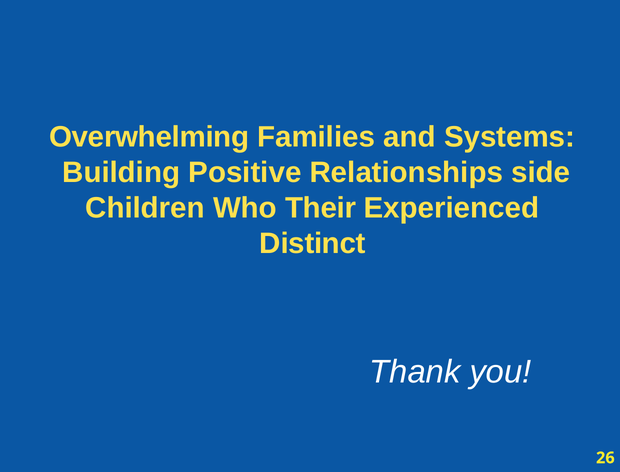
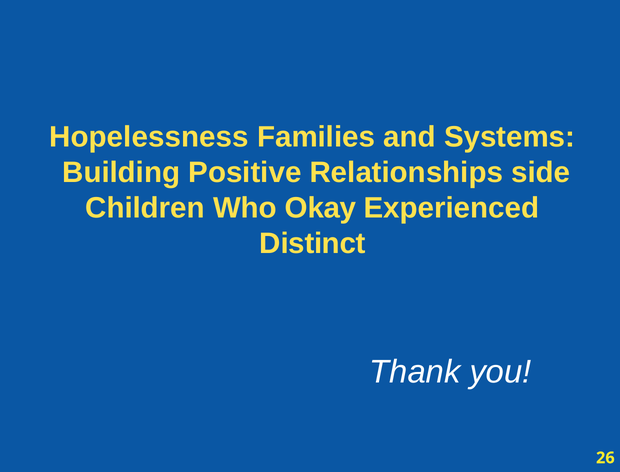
Overwhelming: Overwhelming -> Hopelessness (149, 137)
Their: Their -> Okay (321, 208)
